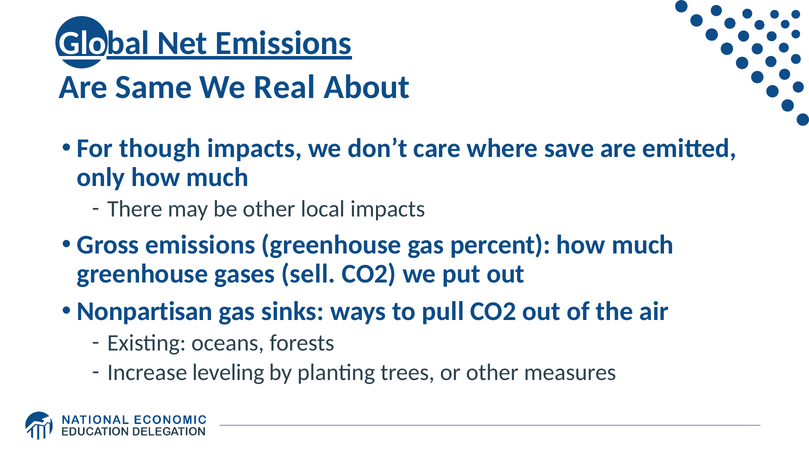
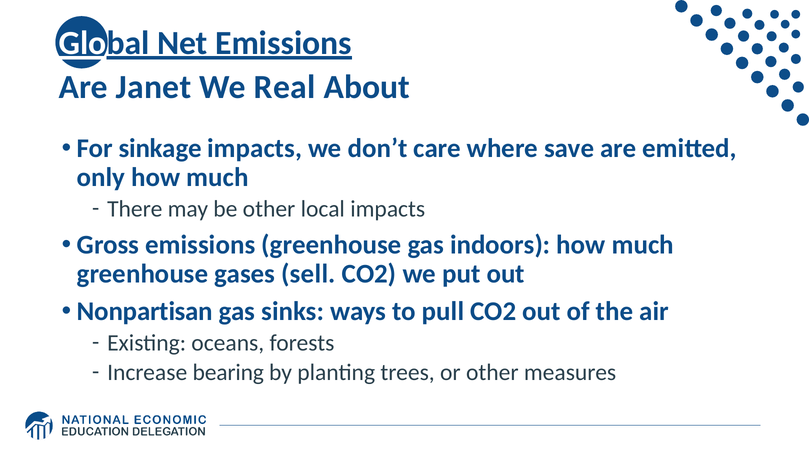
Same: Same -> Janet (153, 87)
though: though -> sinkage (160, 148)
percent: percent -> indoors (500, 245)
leveling: leveling -> bearing (228, 373)
